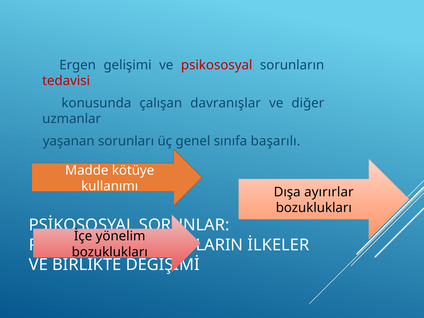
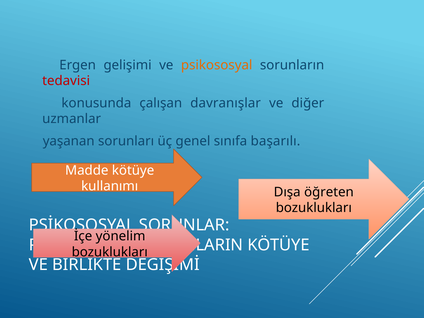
psikososyal colour: red -> orange (217, 65)
ayırırlar: ayırırlar -> öğreten (329, 192)
İLKELER: İLKELER -> KÖTÜYE (279, 245)
